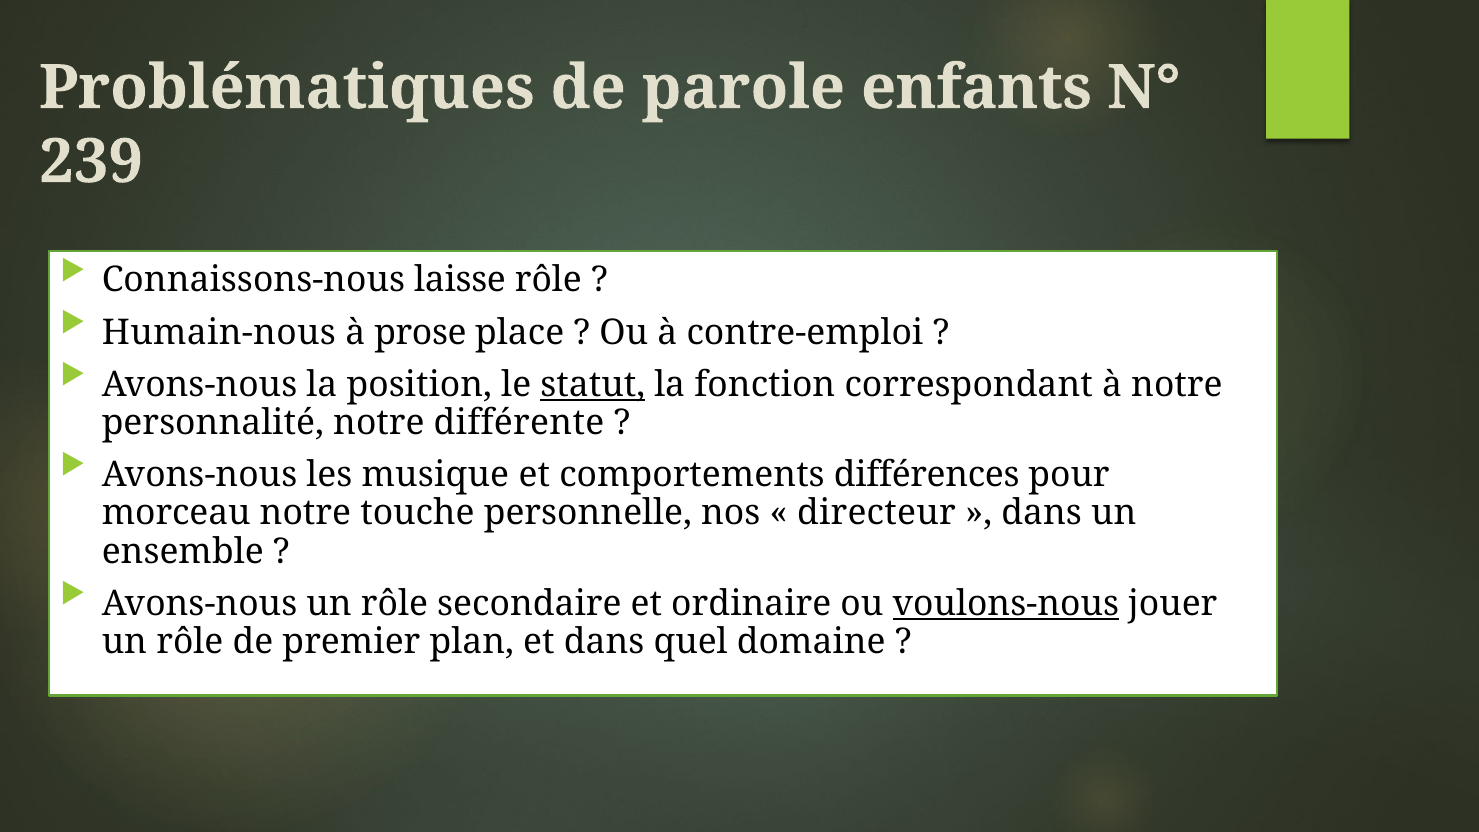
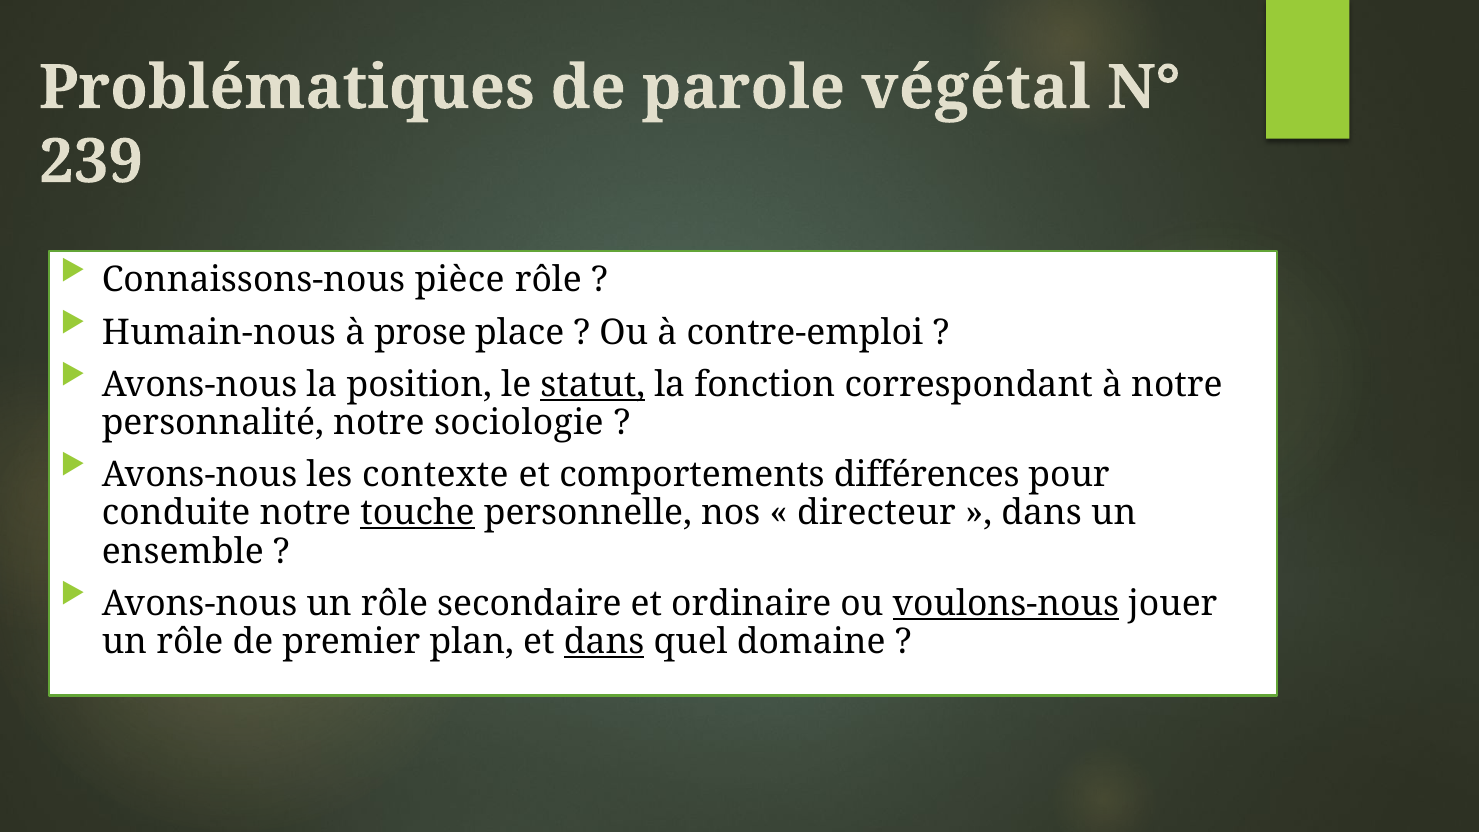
enfants: enfants -> végétal (976, 88)
laisse: laisse -> pièce (460, 280)
différente: différente -> sociologie (519, 423)
musique: musique -> contexte (435, 475)
morceau: morceau -> conduite (176, 513)
touche underline: none -> present (417, 513)
dans underline: none -> present (604, 642)
